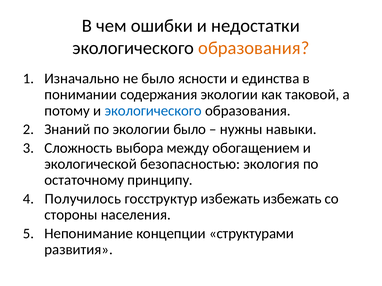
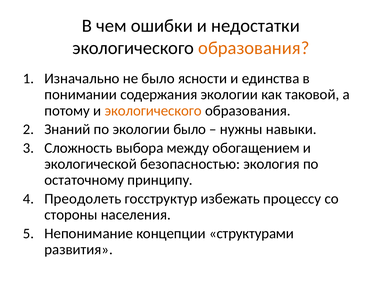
экологического colour: blue -> orange (153, 111)
Получилось: Получилось -> Преодолеть (83, 199)
избежать избежать: избежать -> процессу (292, 199)
